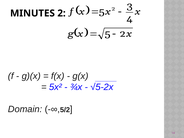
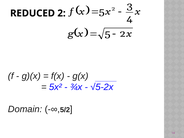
MINUTES: MINUTES -> REDUCED (33, 13)
